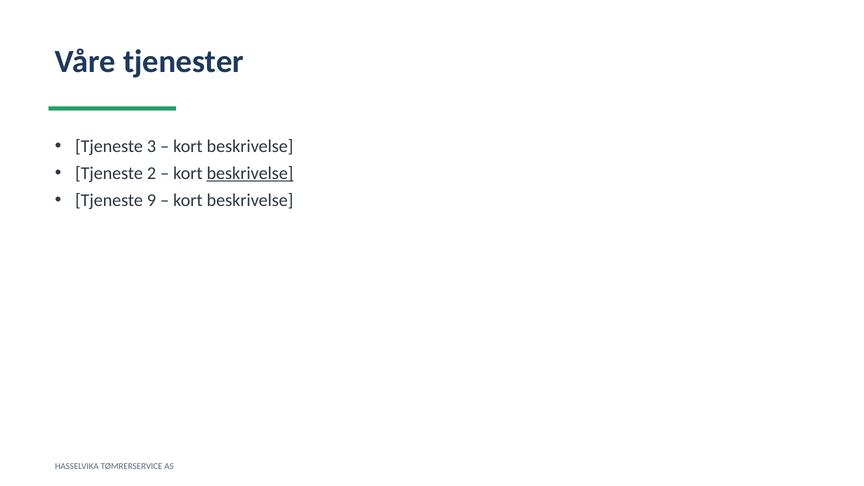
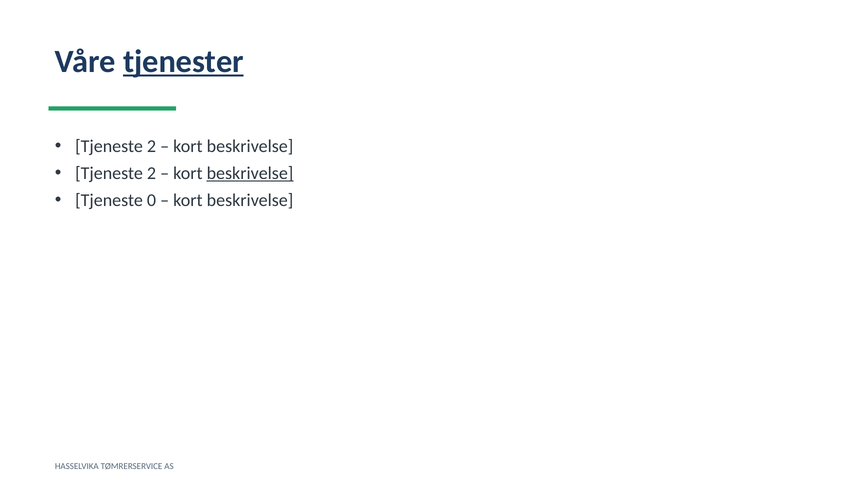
tjenester underline: none -> present (183, 62)
3: 3 -> 2 (151, 146)
9: 9 -> 0 (151, 200)
